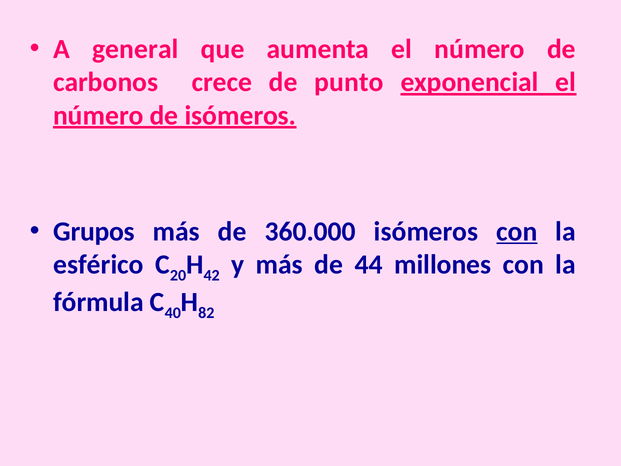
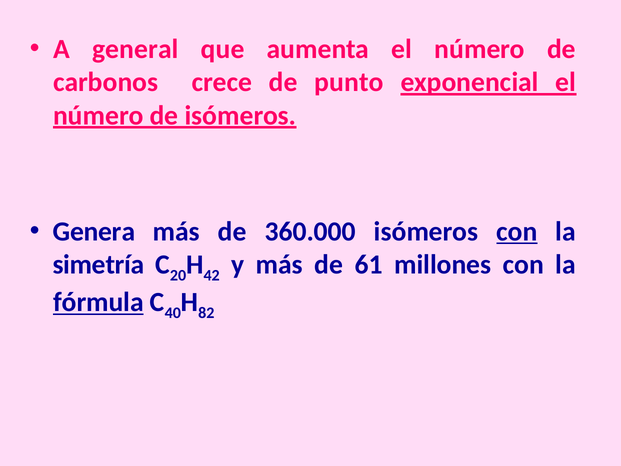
Grupos: Grupos -> Genera (94, 231)
esférico: esférico -> simetría (99, 264)
44: 44 -> 61 (369, 264)
fórmula underline: none -> present (98, 302)
